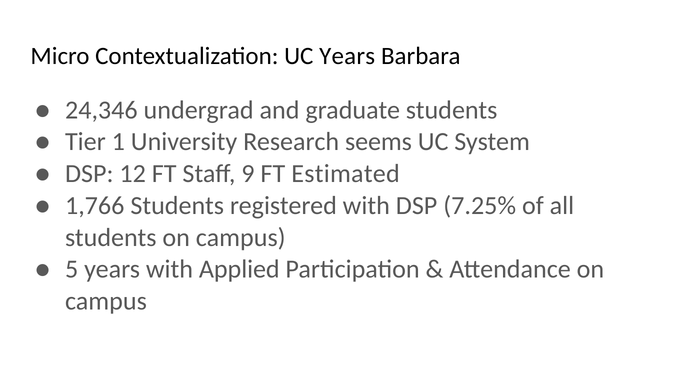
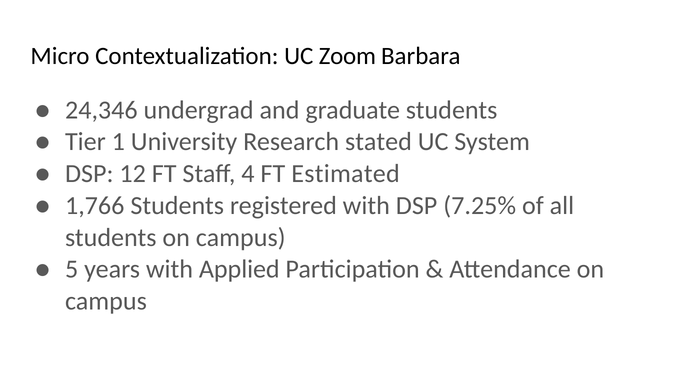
UC Years: Years -> Zoom (347, 56)
seems: seems -> stated (378, 142)
9: 9 -> 4 (248, 174)
